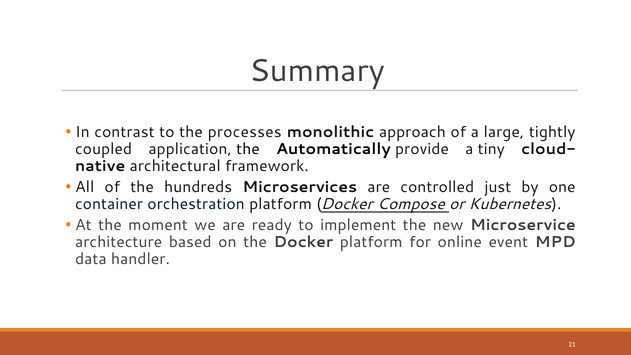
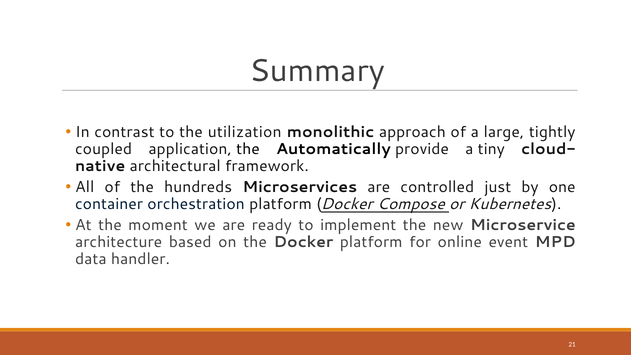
processes: processes -> utilization (245, 132)
